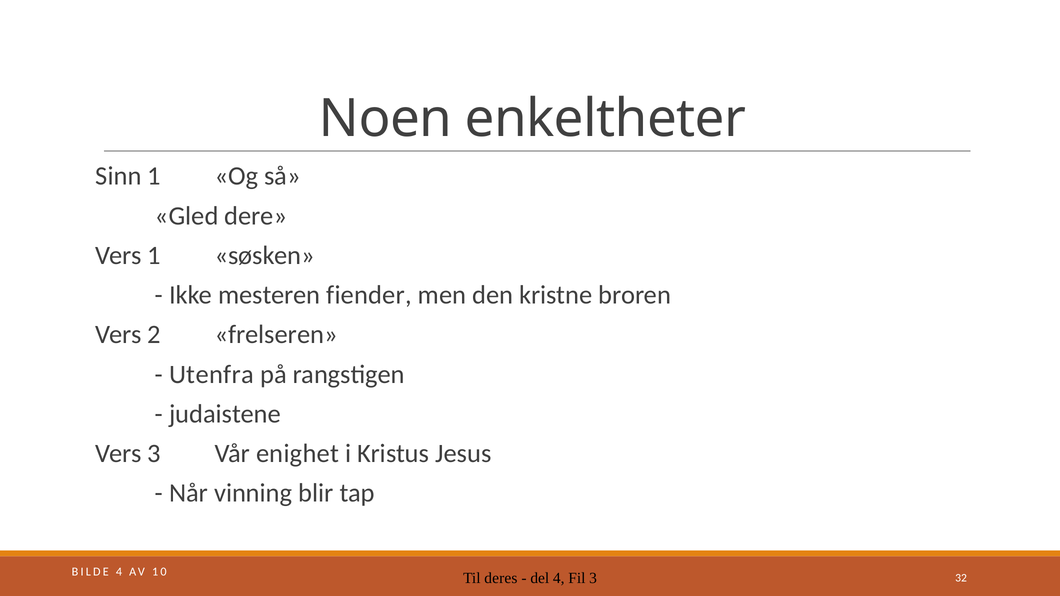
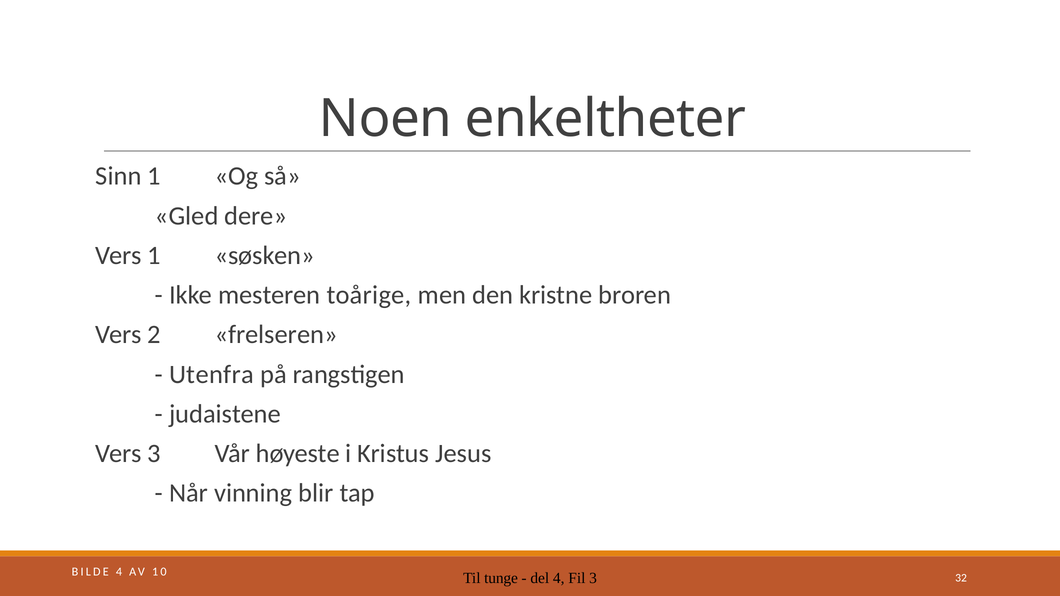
fiender: fiender -> toårige (369, 295)
enighet: enighet -> høyeste (298, 454)
deres: deres -> tunge (501, 579)
